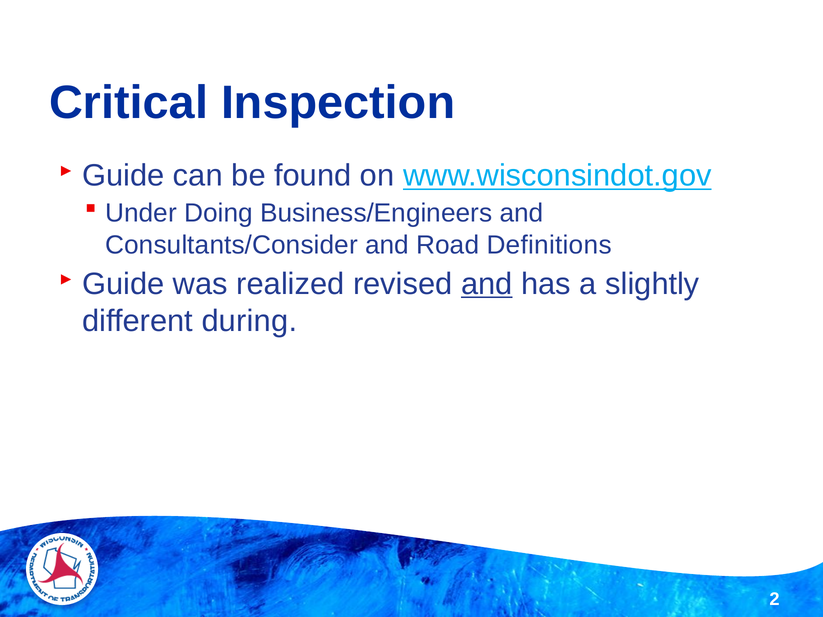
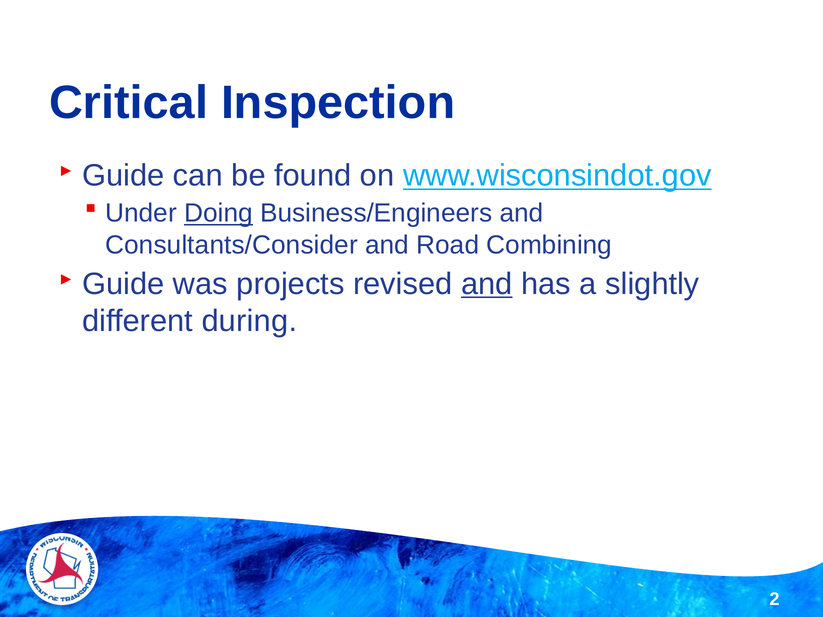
Doing underline: none -> present (218, 213)
Definitions: Definitions -> Combining (549, 245)
realized: realized -> projects (290, 284)
